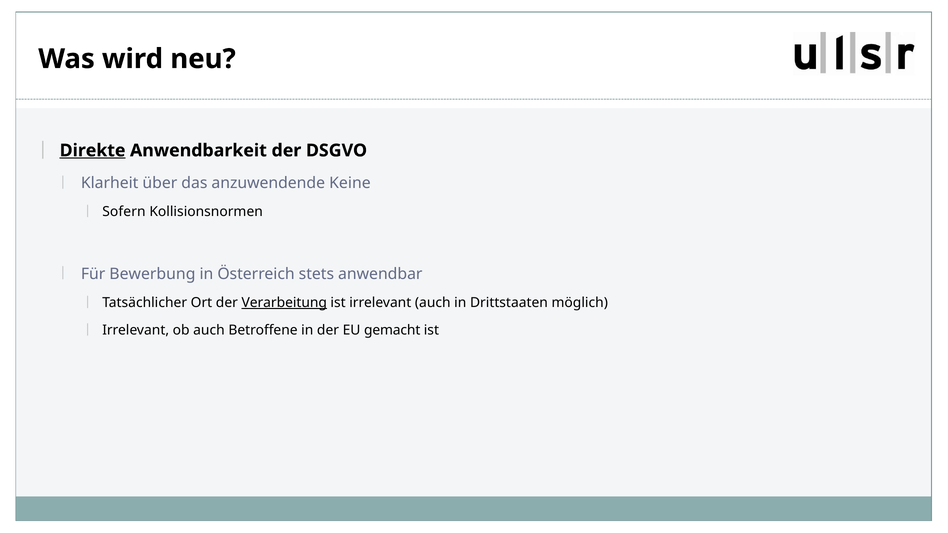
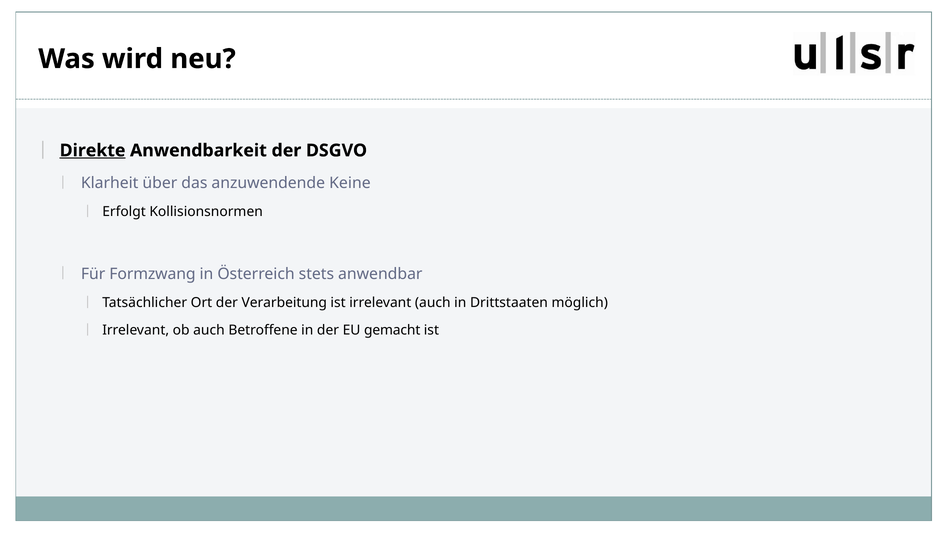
Sofern: Sofern -> Erfolgt (124, 212)
Bewerbung: Bewerbung -> Formzwang (152, 274)
Verarbeitung underline: present -> none (284, 303)
